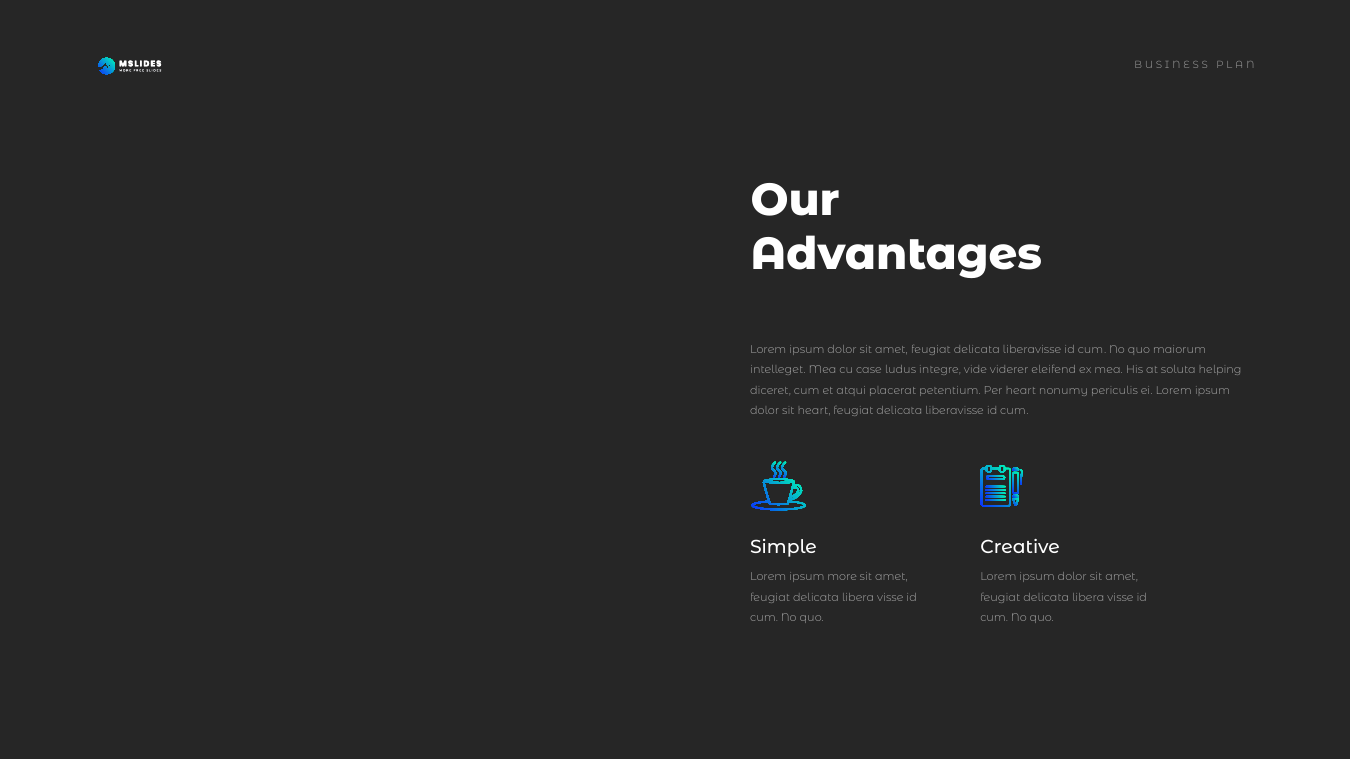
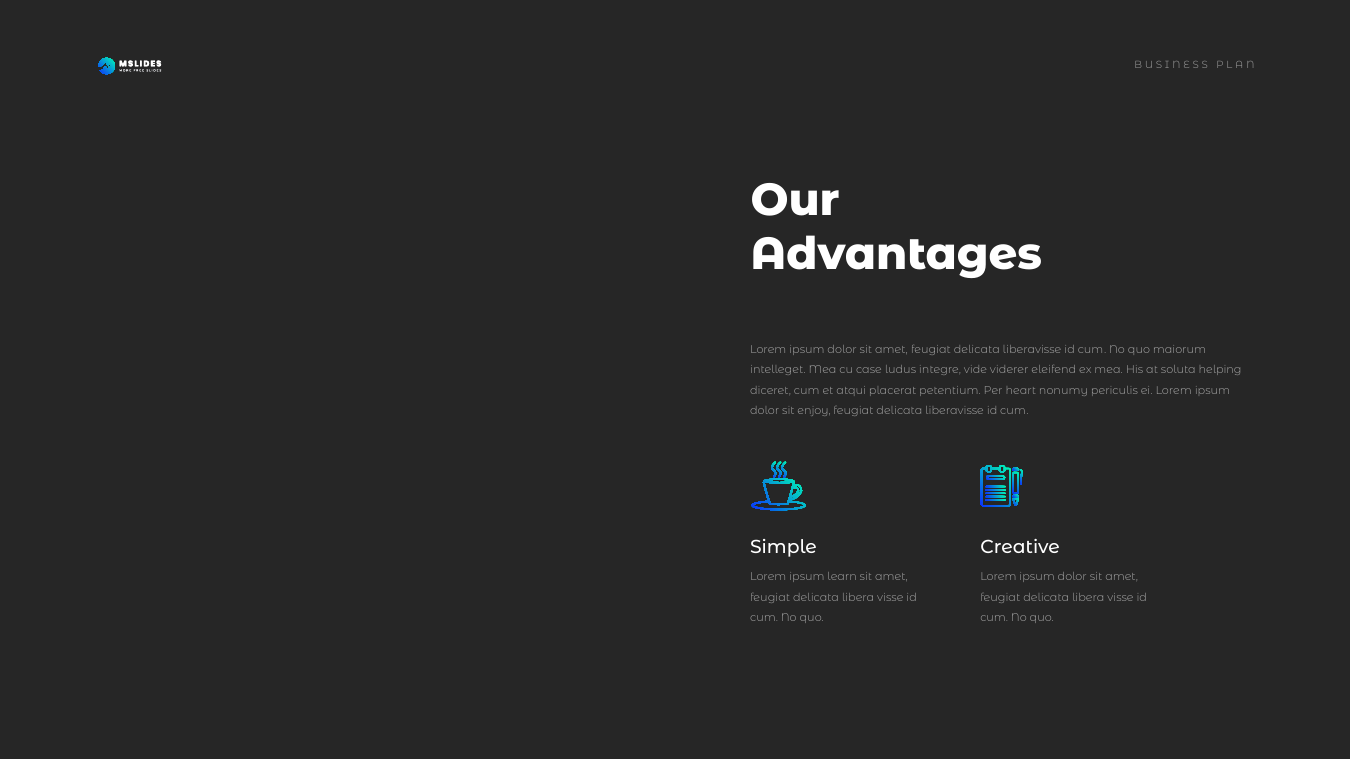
sit heart: heart -> enjoy (814, 411)
more: more -> learn (842, 577)
